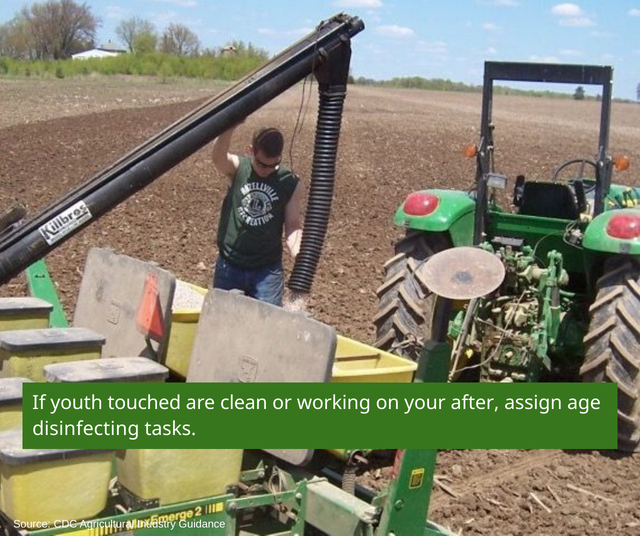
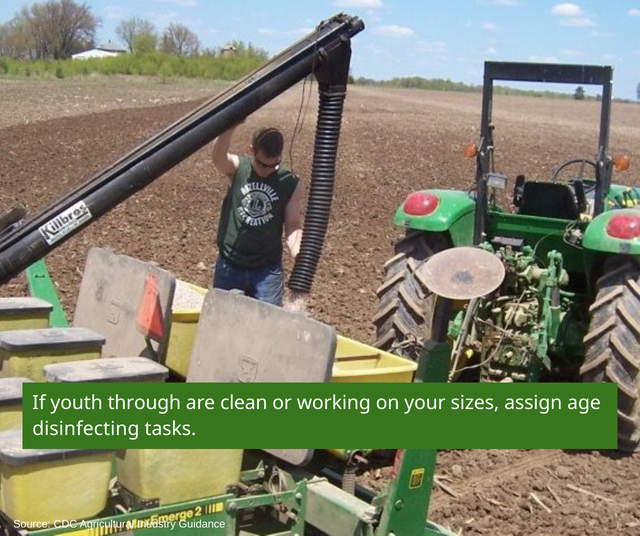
touched: touched -> through (144, 403)
after: after -> sizes (475, 403)
